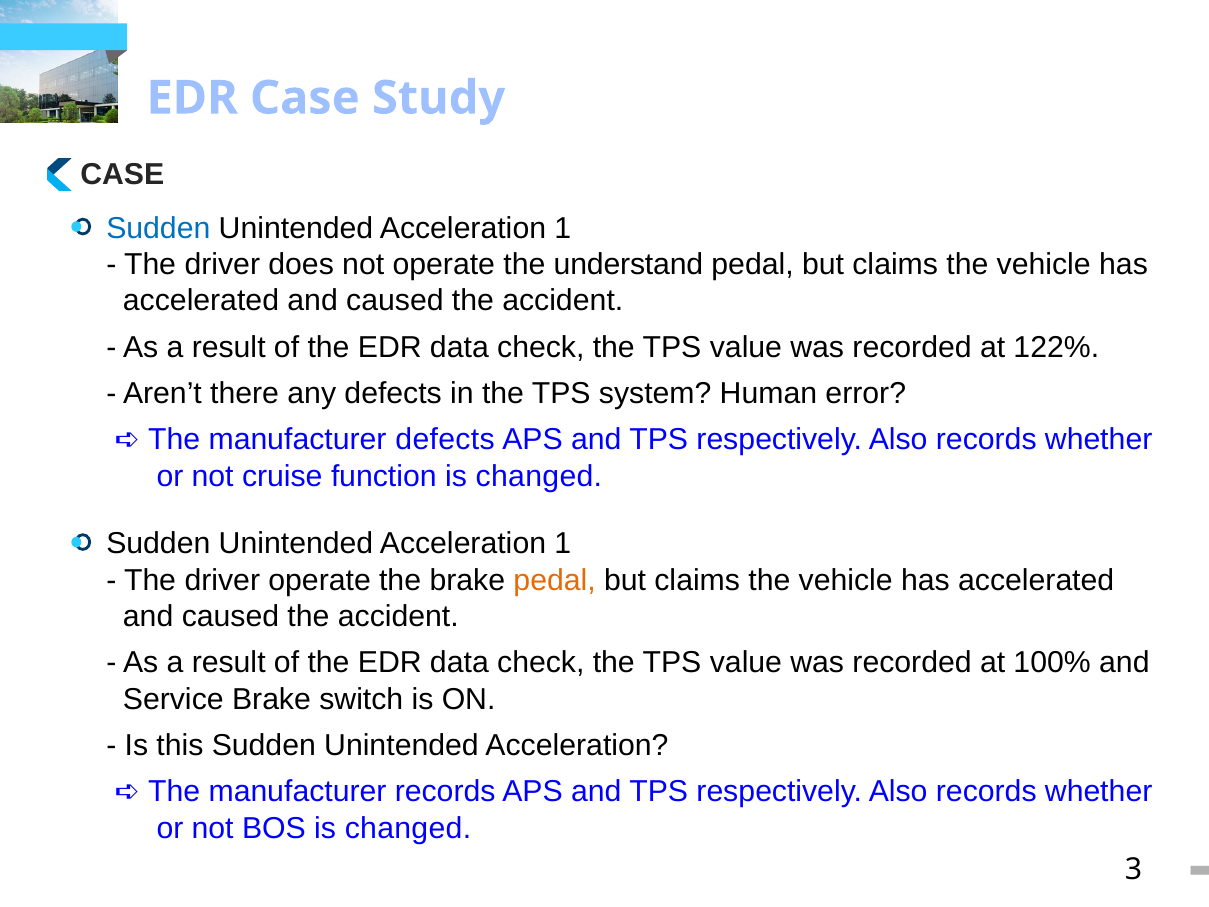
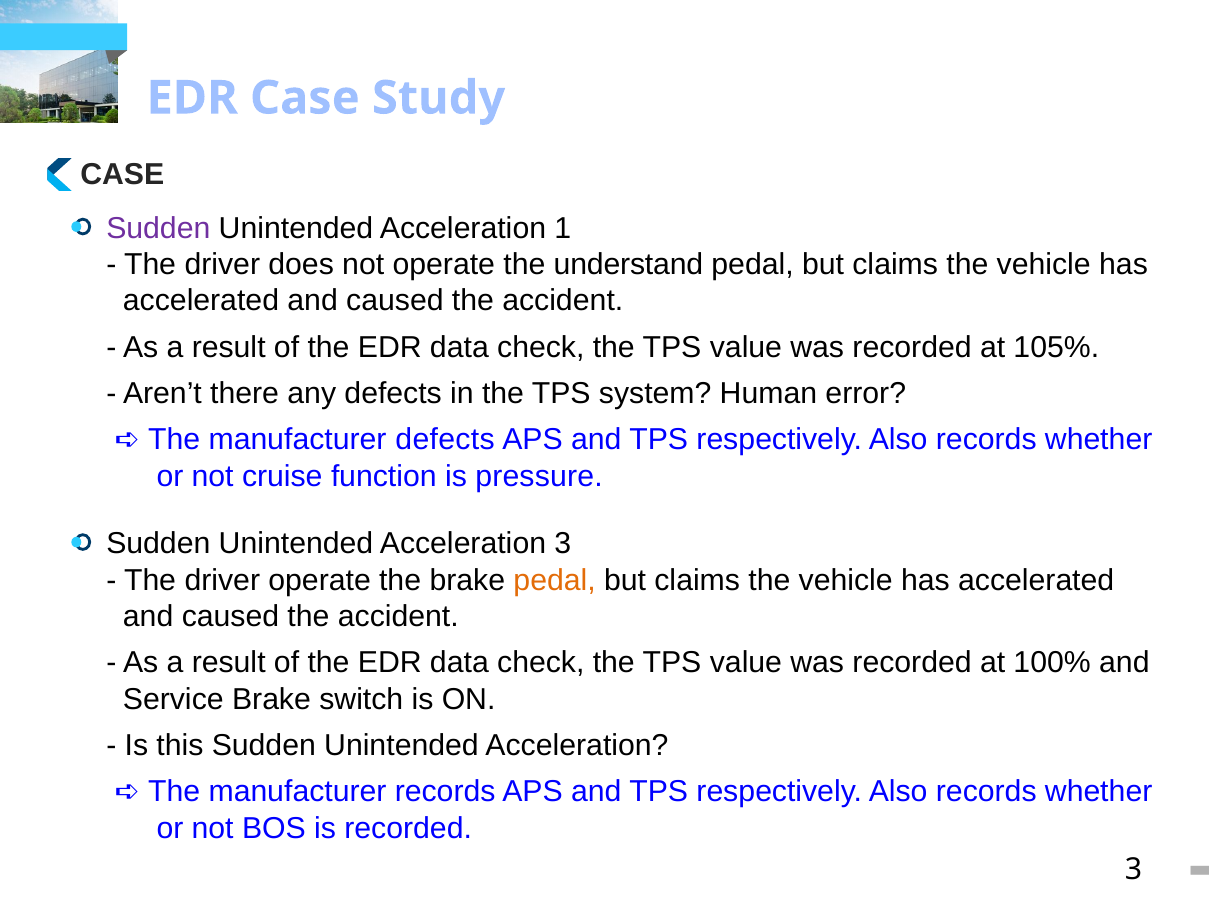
Sudden colour: blue -> purple (158, 228)
122%: 122% -> 105% (1056, 347)
function is changed: changed -> pressure (539, 476)
1: 1 -> 3 (563, 544)
BOS is changed: changed -> recorded (408, 828)
